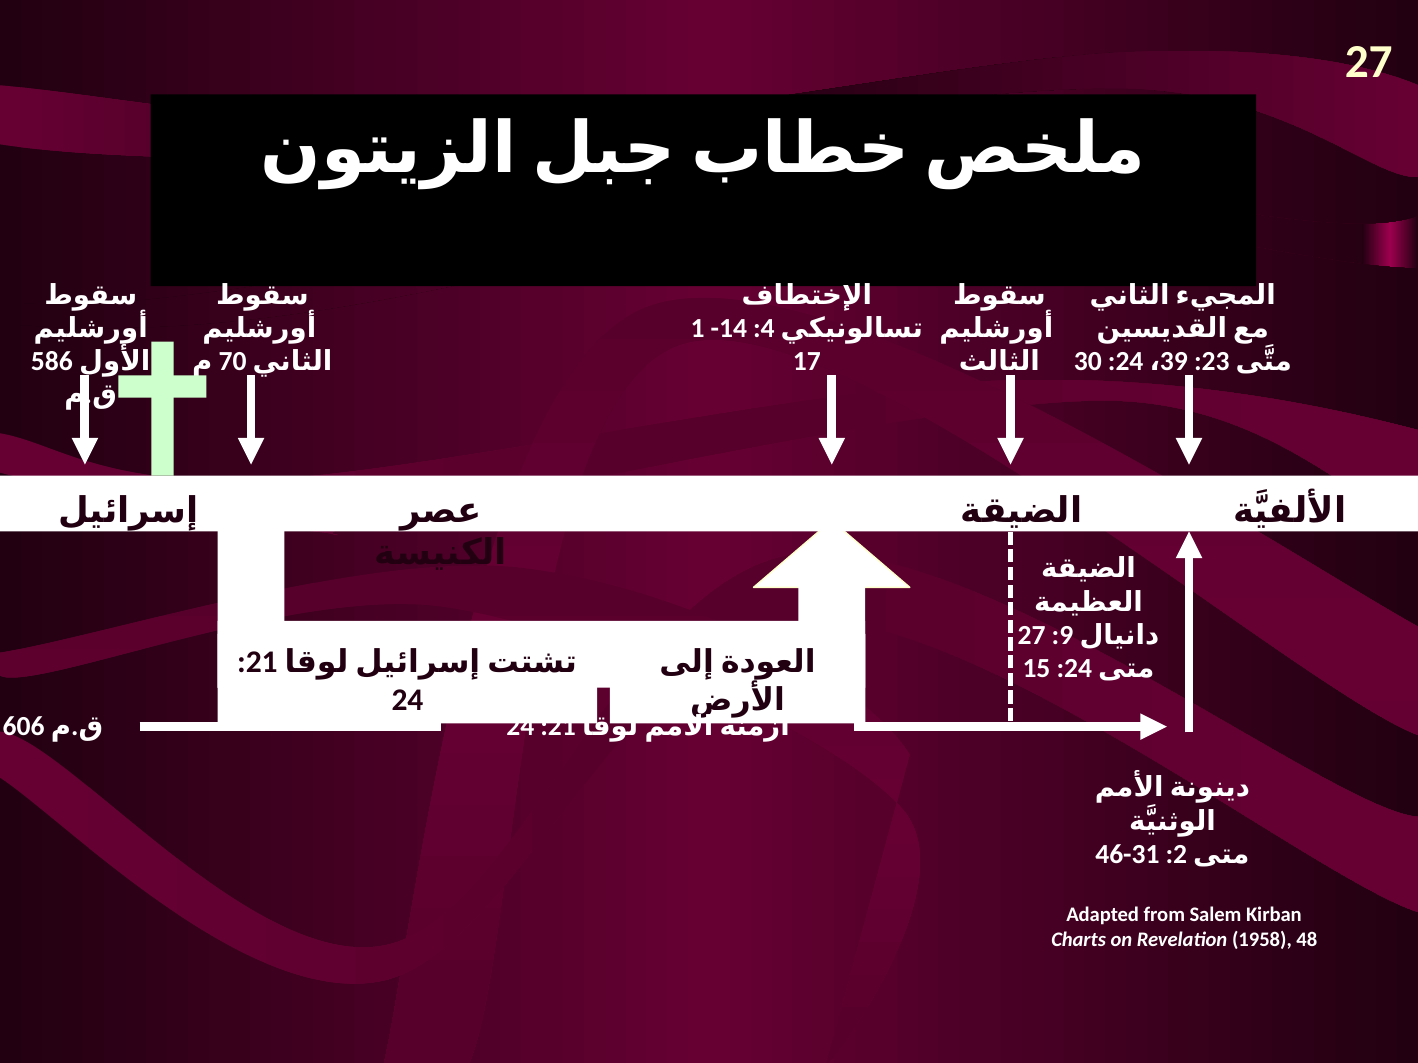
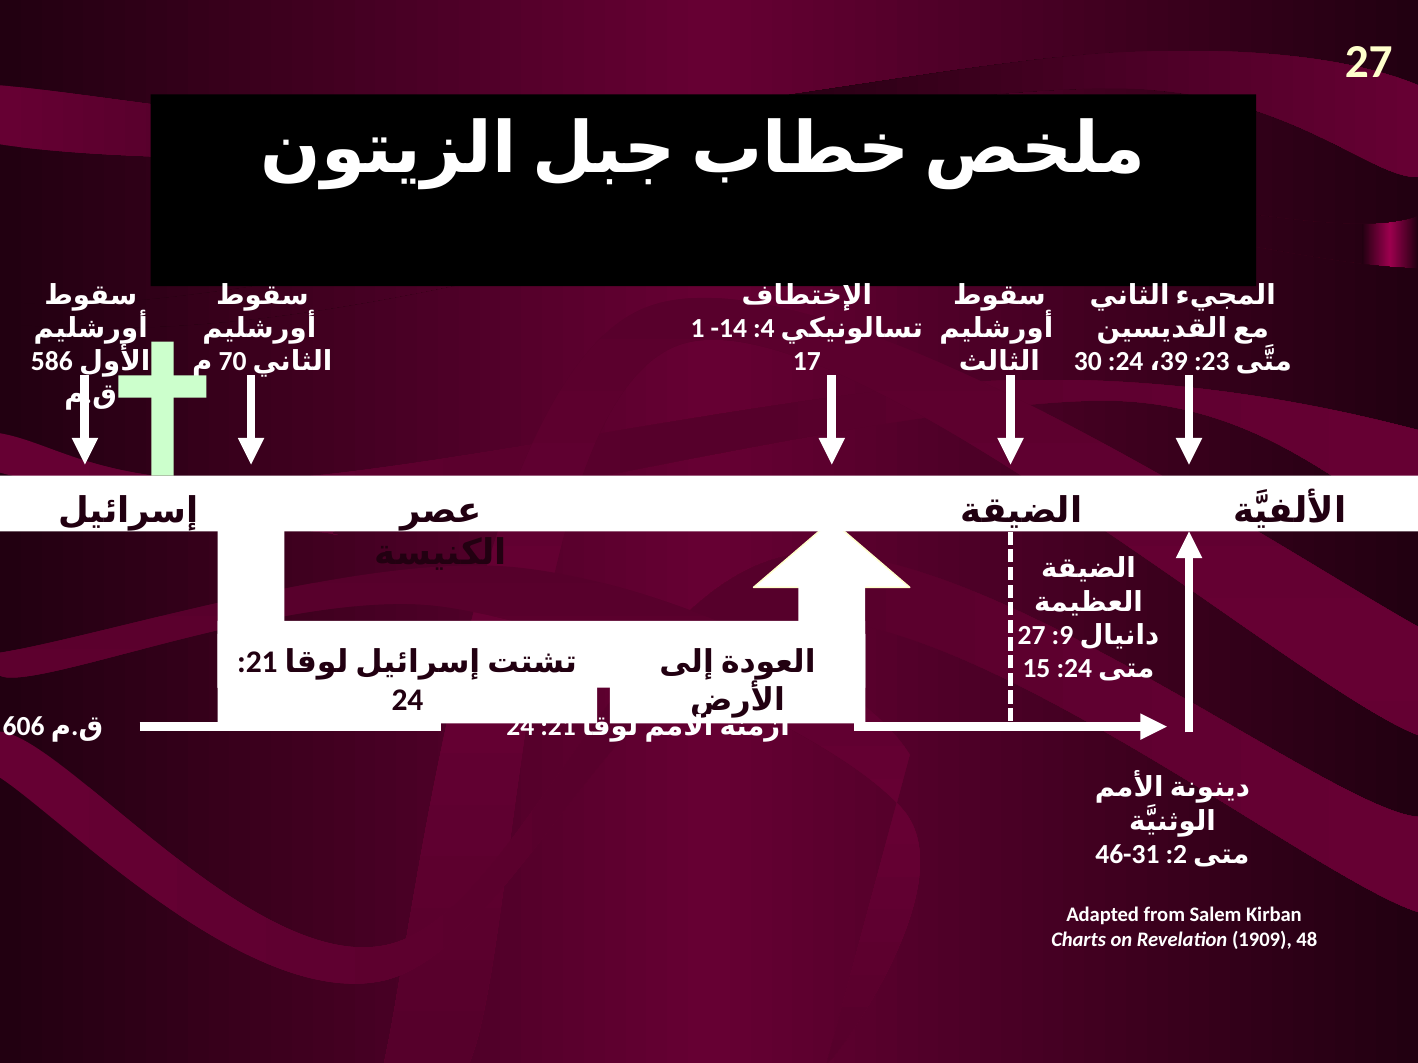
1958: 1958 -> 1909 (1262, 940)
